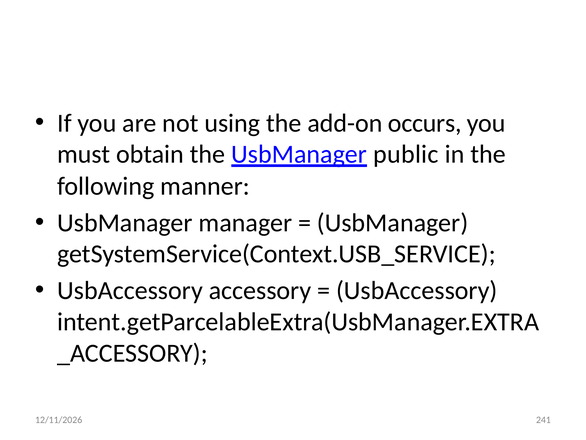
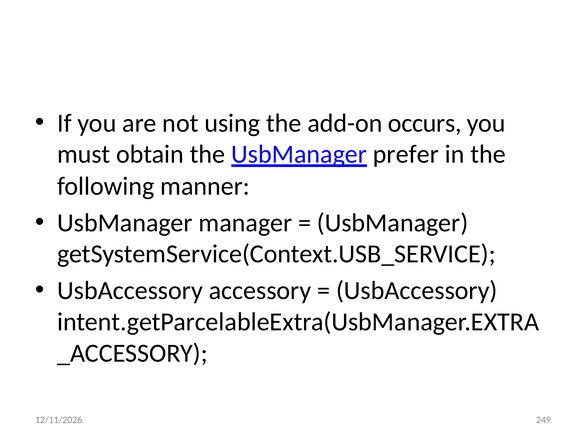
public: public -> prefer (406, 154)
241: 241 -> 249 (543, 420)
